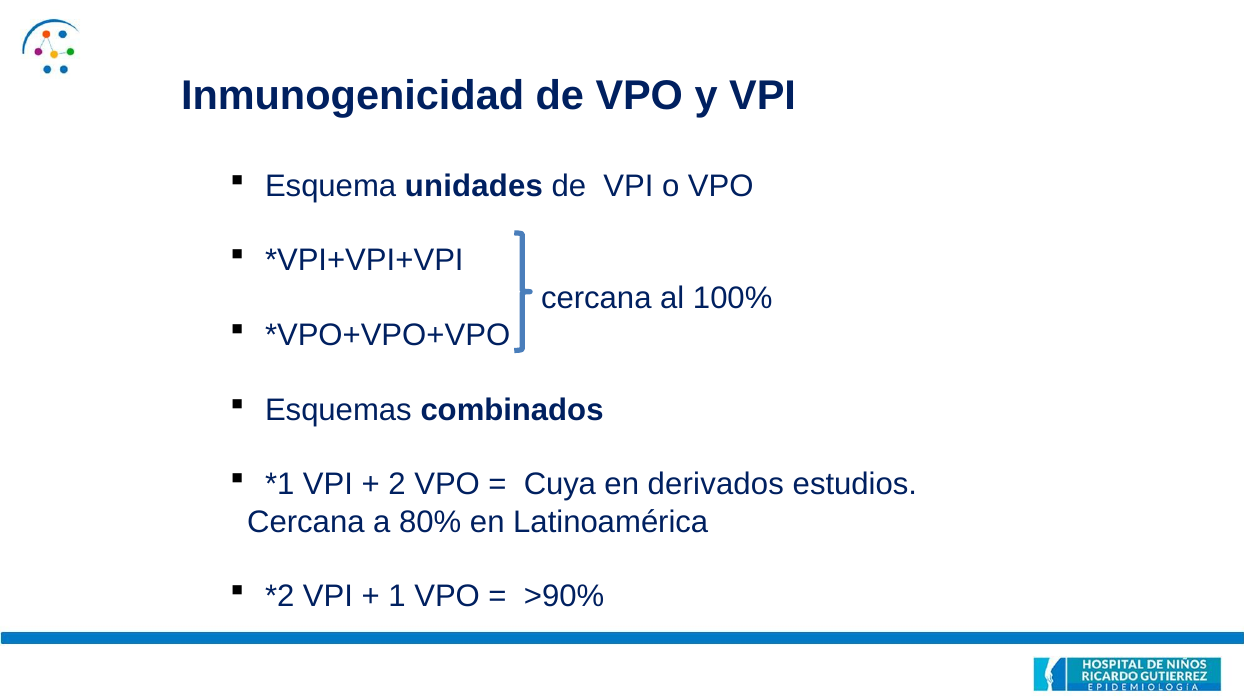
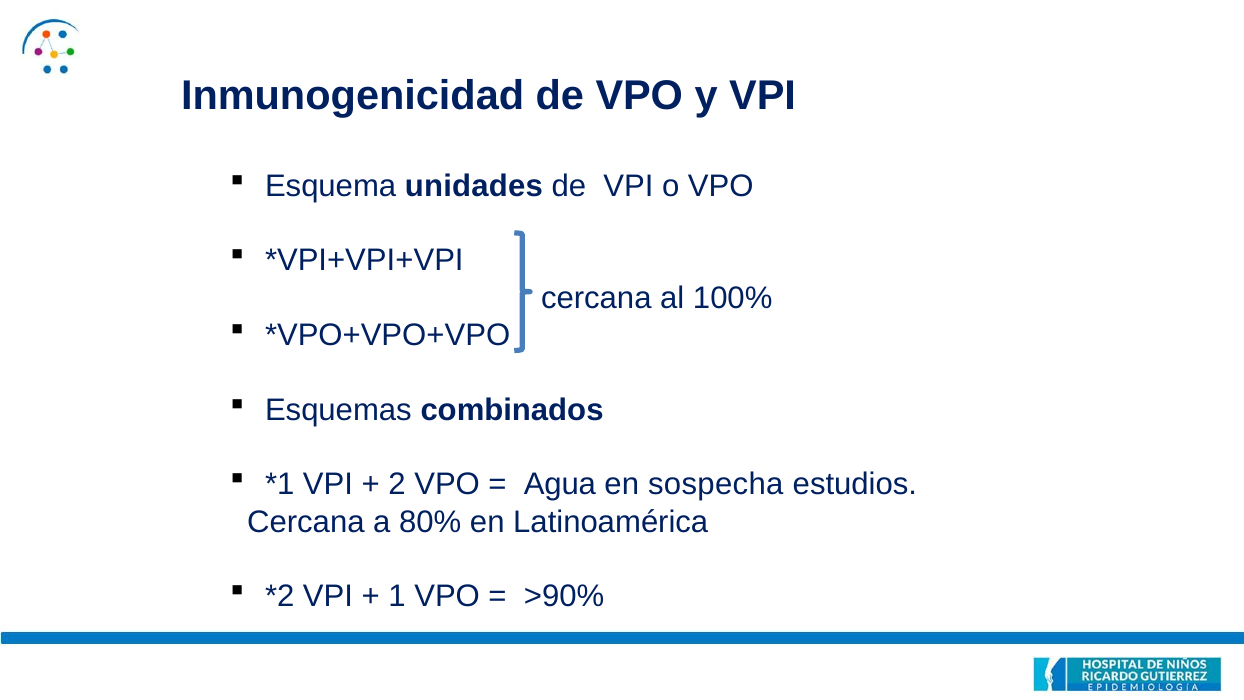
Cuya: Cuya -> Agua (560, 484)
derivados: derivados -> sospecha (716, 484)
